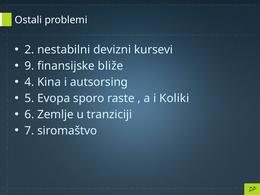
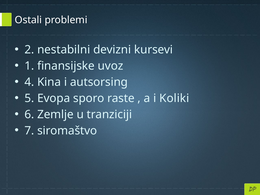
9: 9 -> 1 (29, 66)
bliže: bliže -> uvoz (111, 66)
